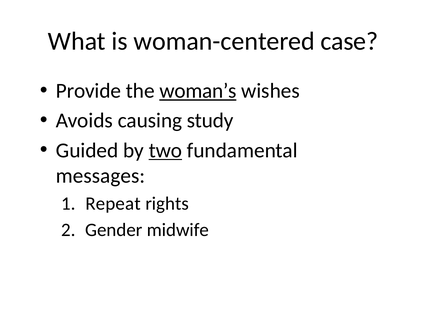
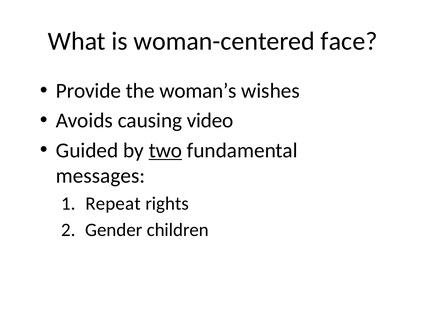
case: case -> face (349, 41)
woman’s underline: present -> none (198, 91)
study: study -> video (210, 121)
midwife: midwife -> children (178, 230)
